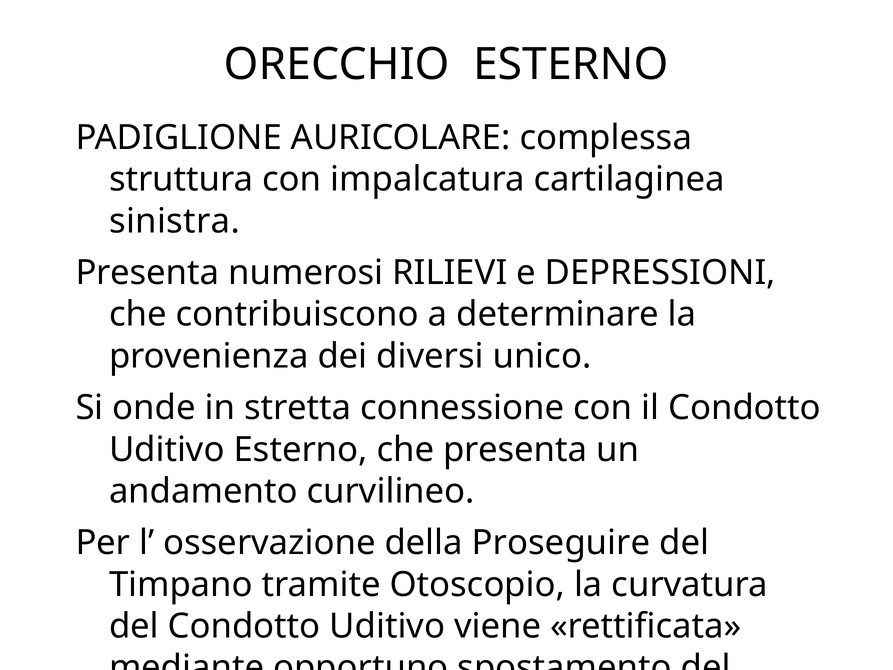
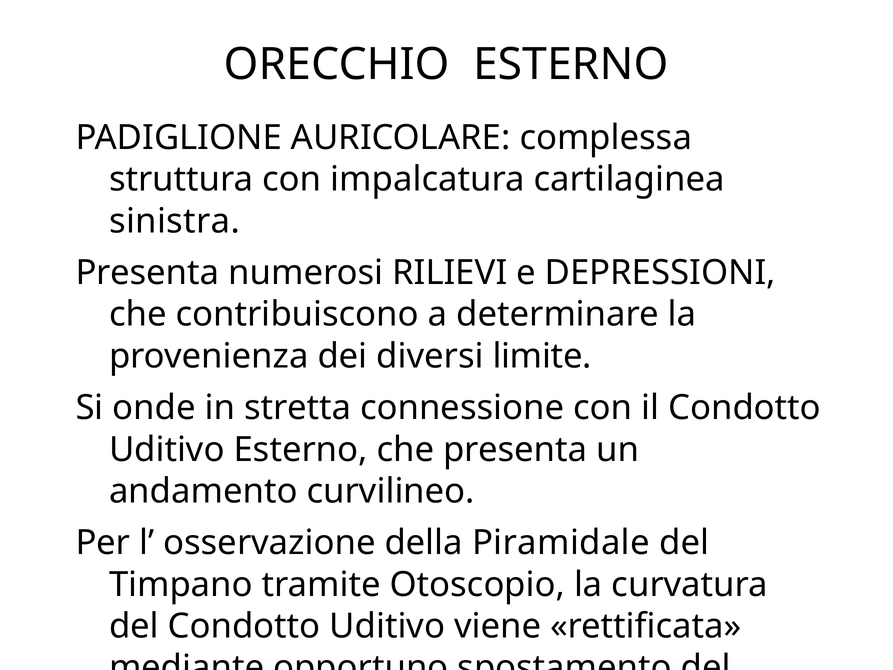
unico: unico -> limite (542, 356)
Proseguire: Proseguire -> Piramidale (561, 543)
